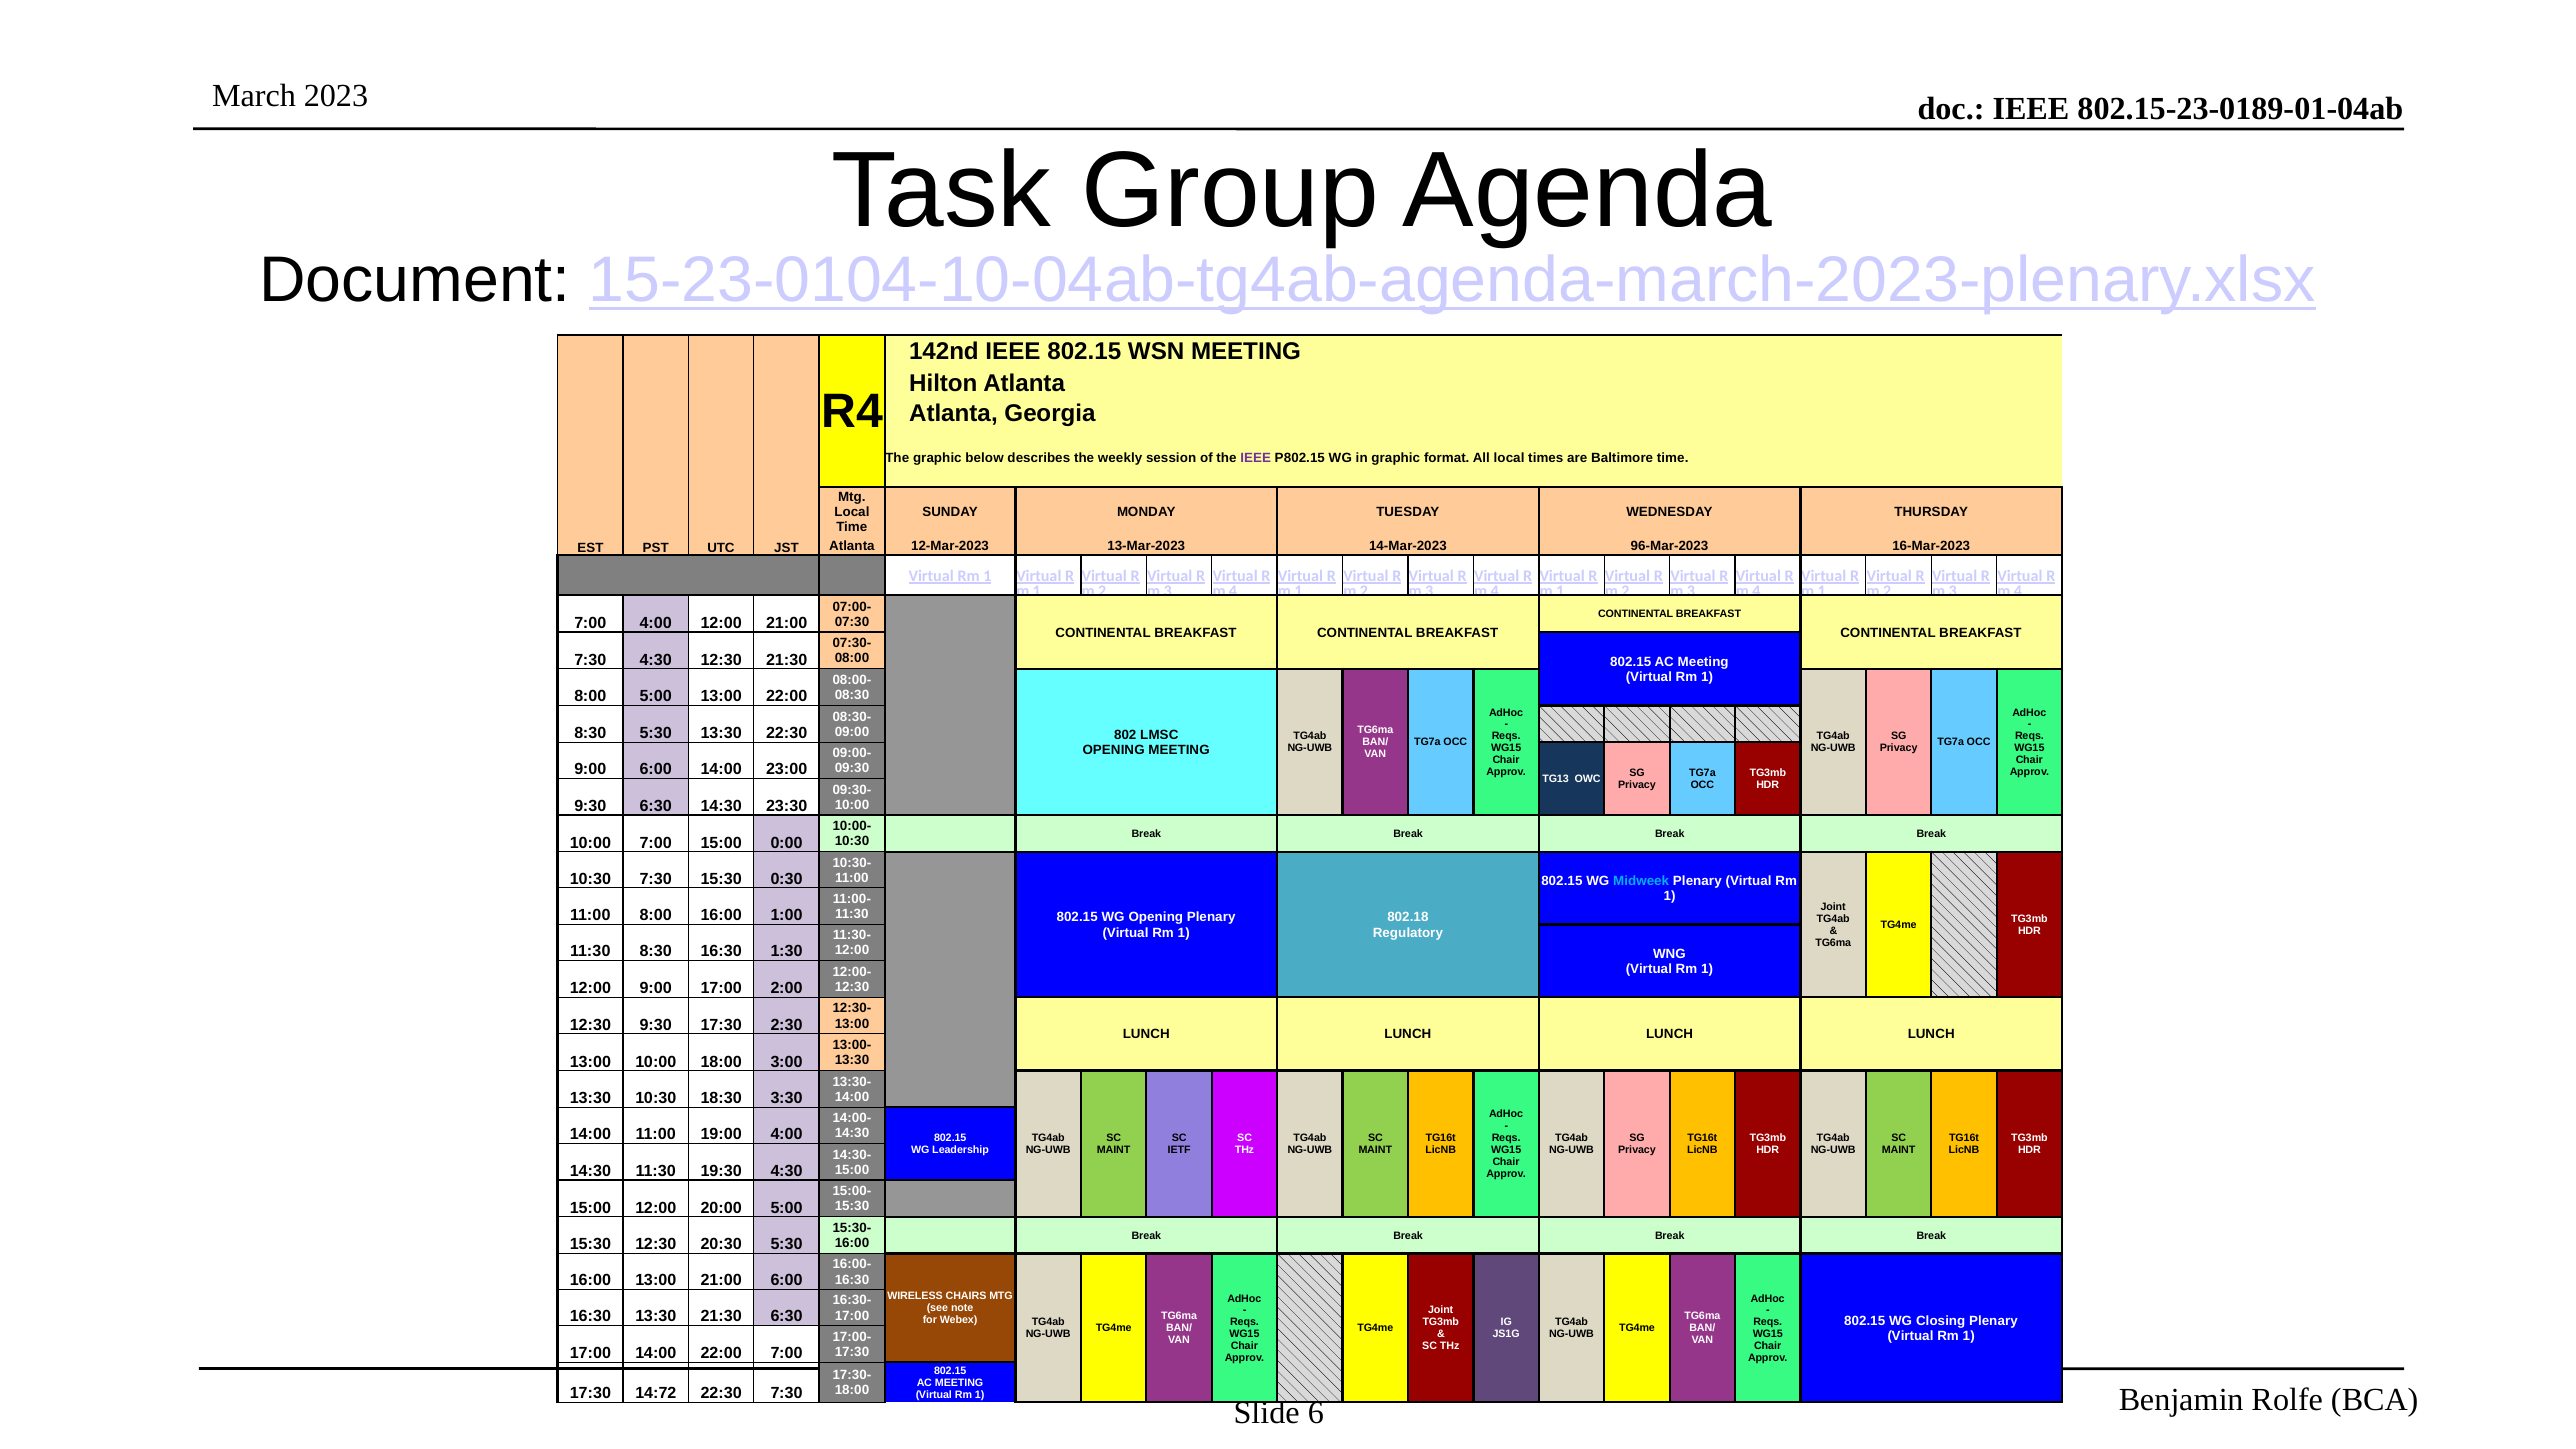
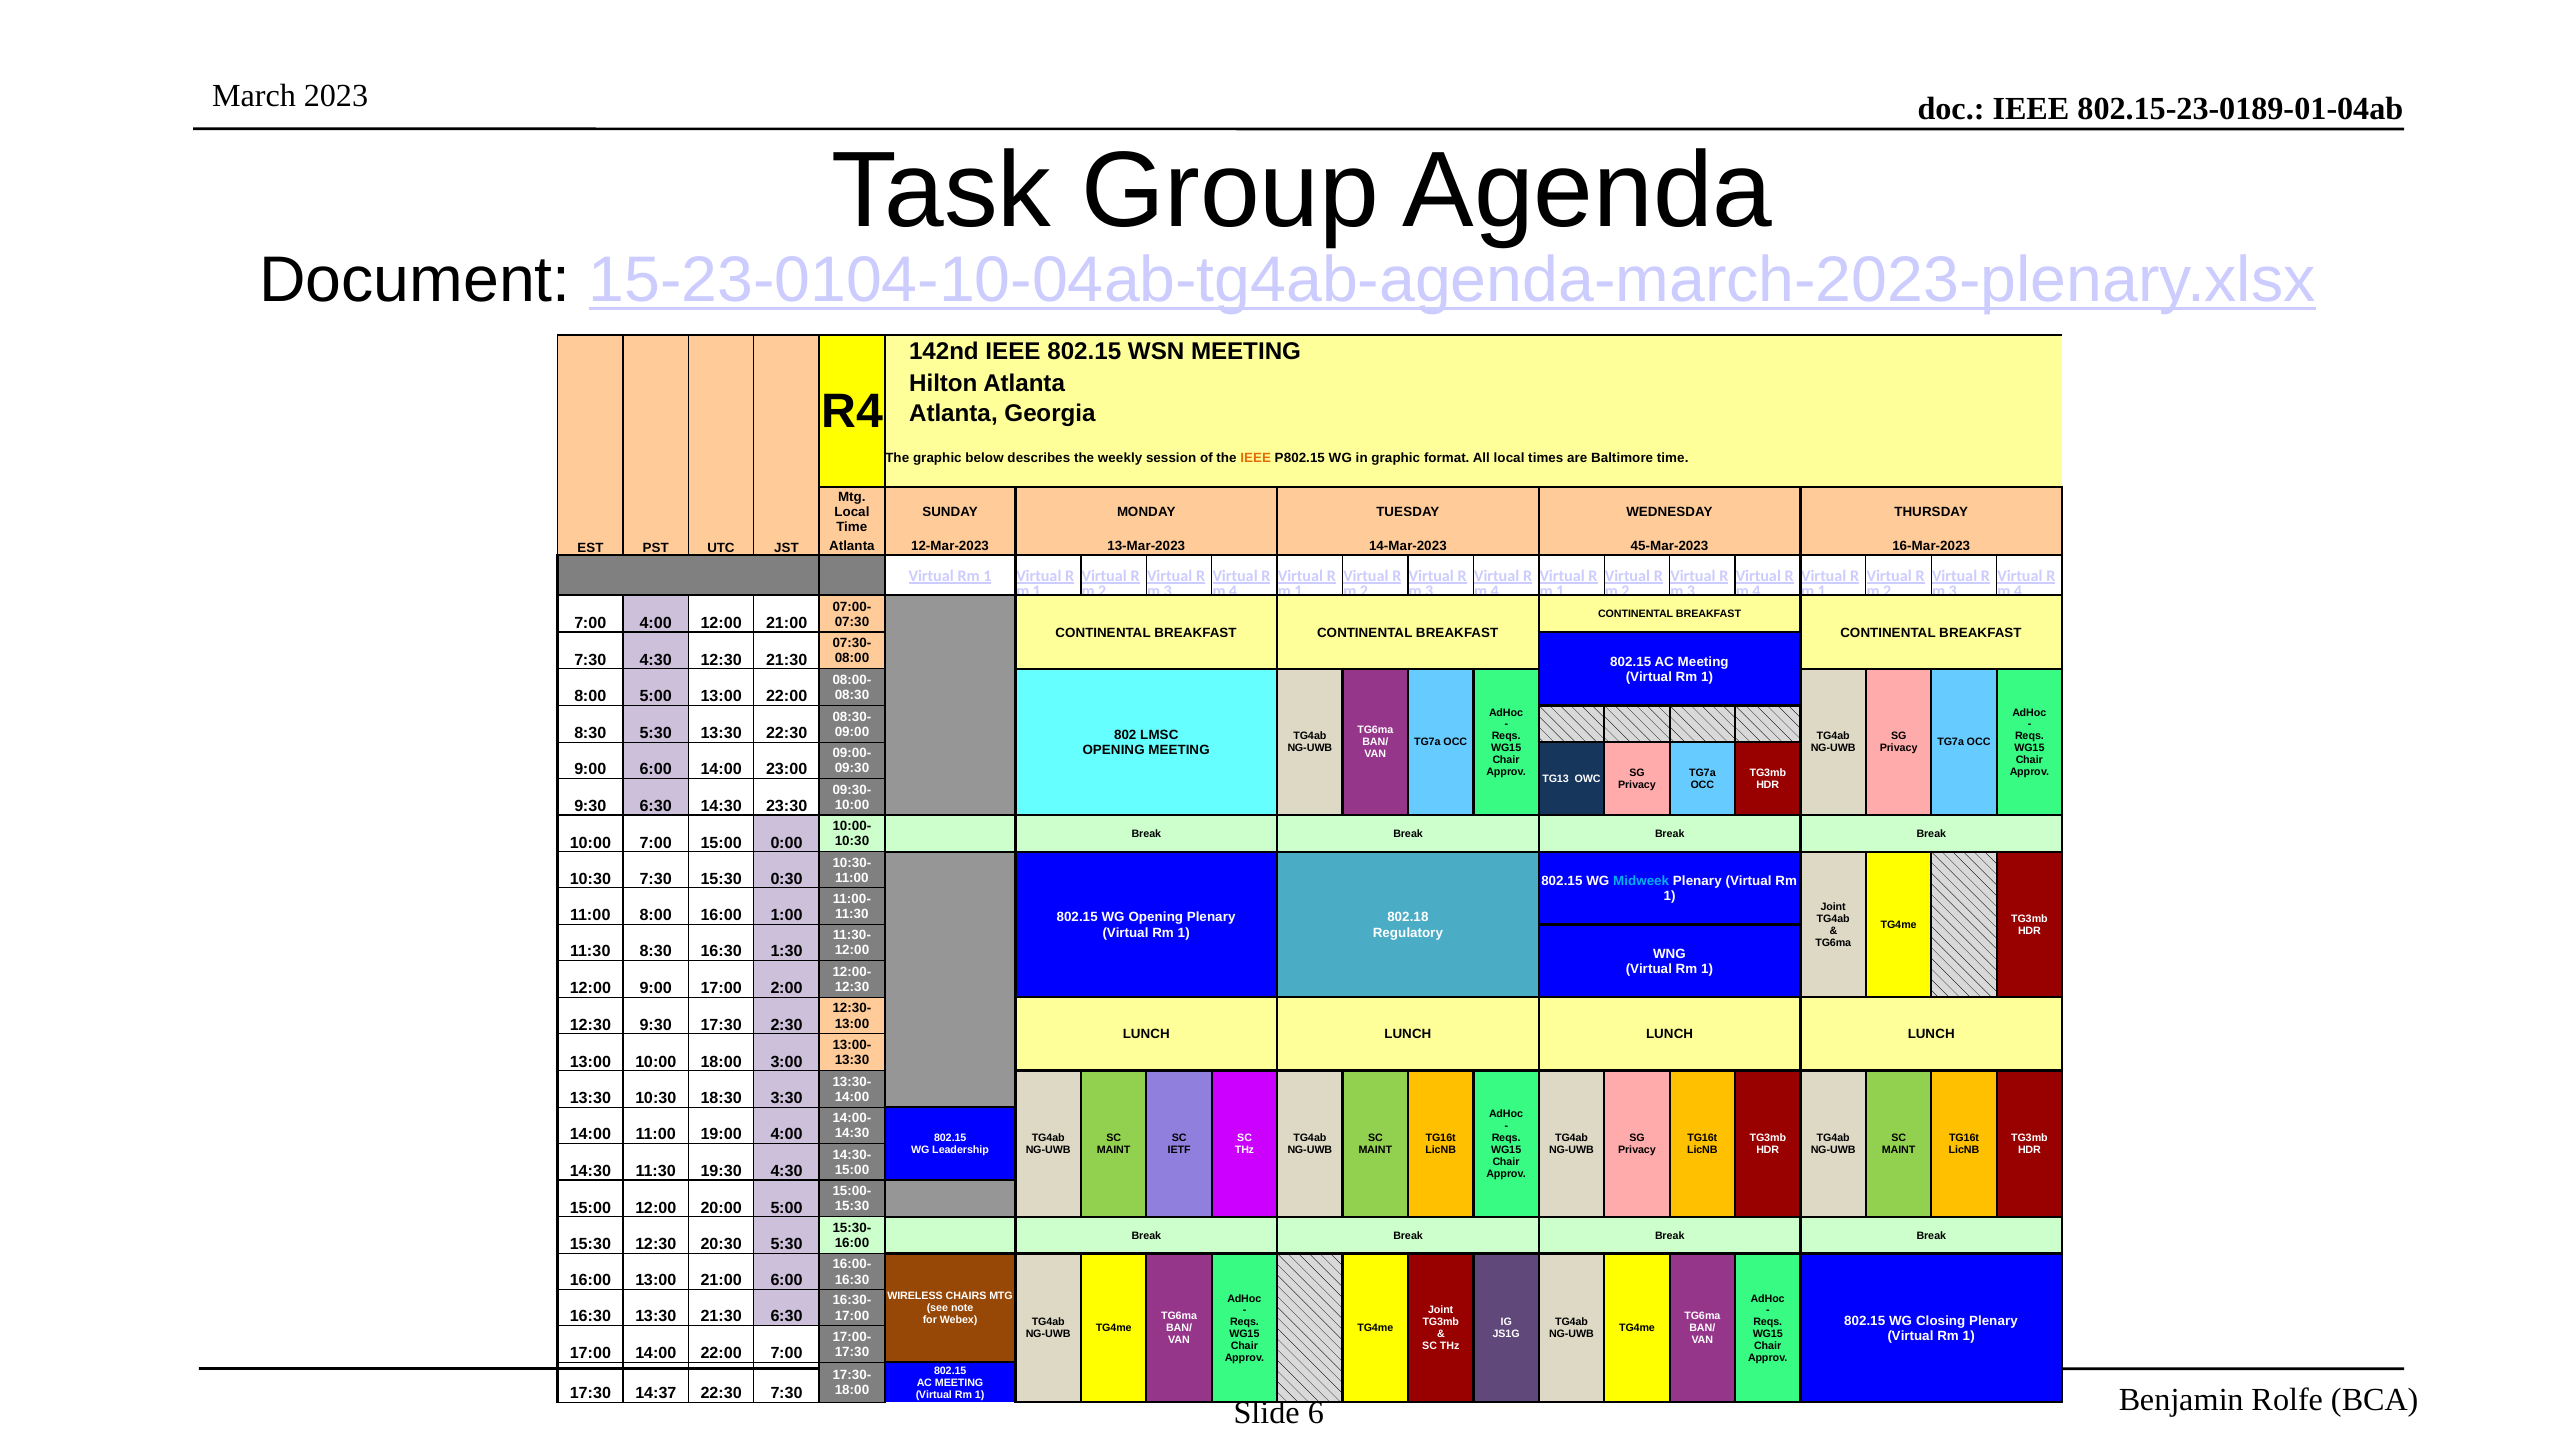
IEEE colour: purple -> orange (1256, 458)
96-Mar-2023: 96-Mar-2023 -> 45-Mar-2023 (1670, 547)
14:72: 14:72 -> 14:37 (656, 1393)
